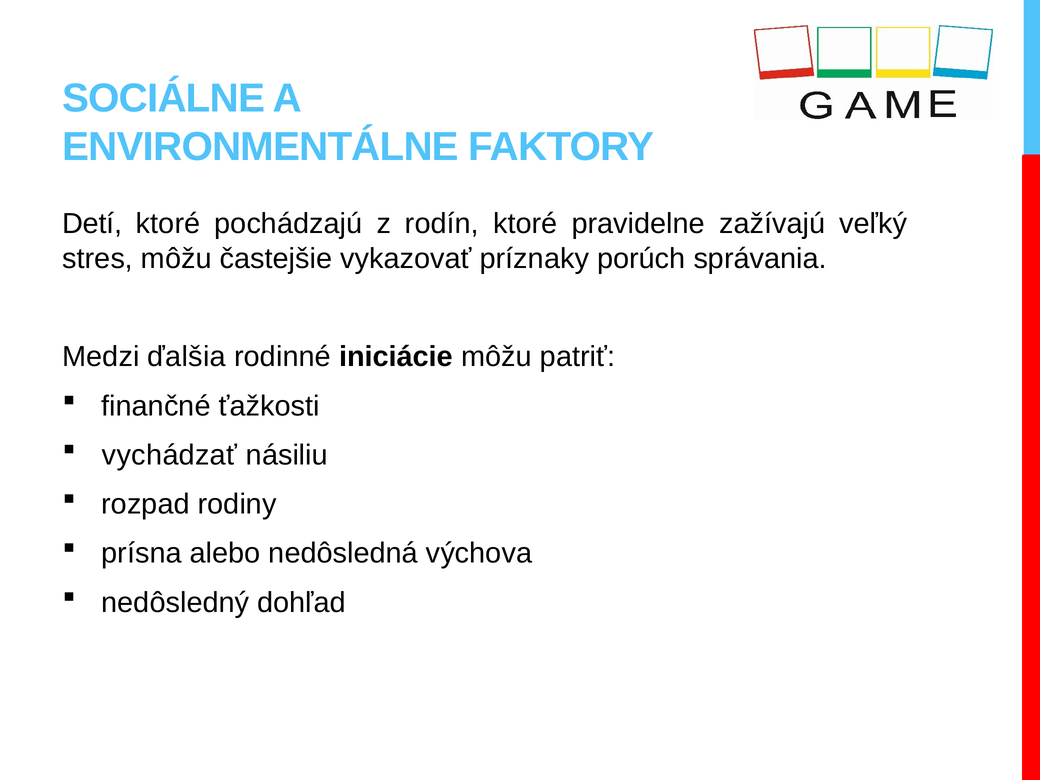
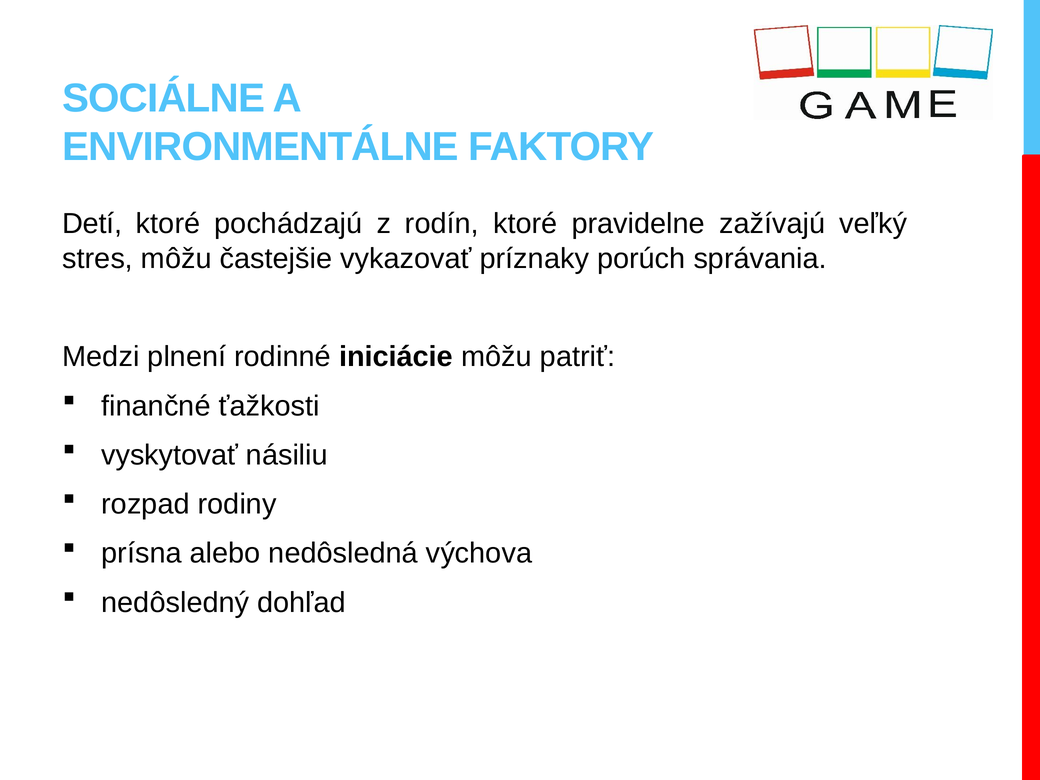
ďalšia: ďalšia -> plnení (187, 357)
vychádzať: vychádzať -> vyskytovať (170, 455)
